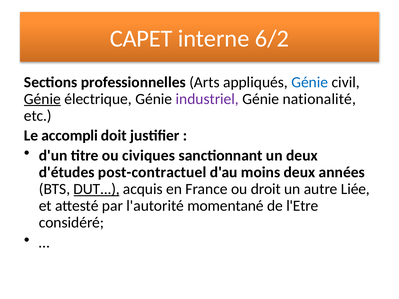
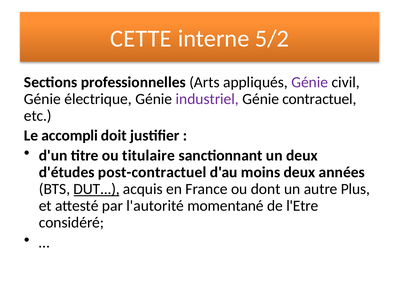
CAPET: CAPET -> CETTE (141, 39)
6/2: 6/2 -> 5/2 (272, 39)
Génie colour: blue -> purple (310, 82)
Génie underline: present -> none (42, 99)
nationalité: nationalité -> contractuel (319, 99)
civiques: civiques -> titulaire (149, 156)
droit: droit -> dont (266, 189)
Liée: Liée -> Plus (355, 189)
